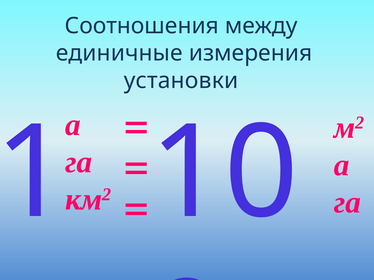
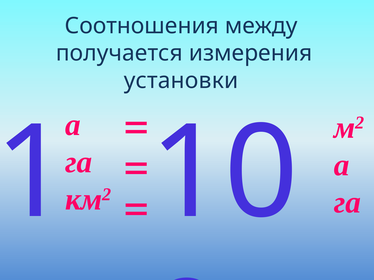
единичные: единичные -> получается (119, 53)
